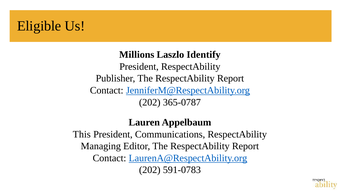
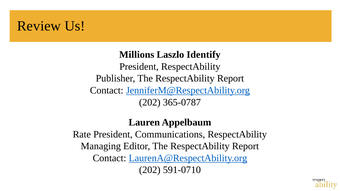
Eligible: Eligible -> Review (39, 26)
This: This -> Rate (82, 134)
591-0783: 591-0783 -> 591-0710 (182, 170)
